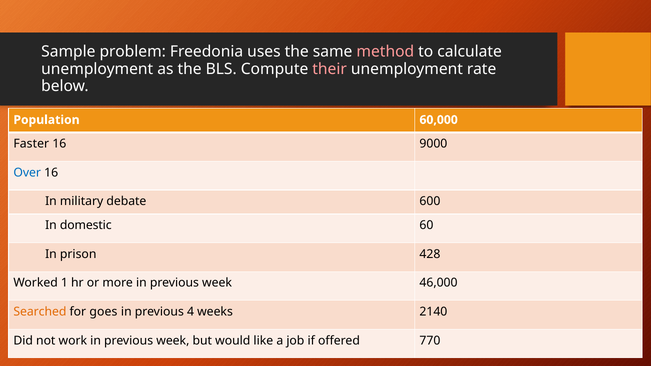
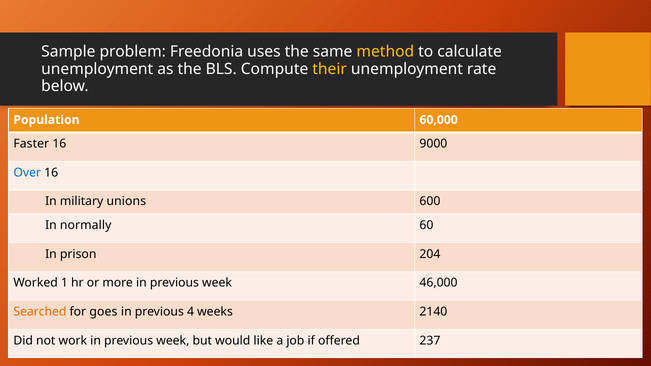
method colour: pink -> yellow (385, 52)
their colour: pink -> yellow (330, 69)
debate: debate -> unions (126, 202)
domestic: domestic -> normally (86, 226)
428: 428 -> 204 (430, 254)
770: 770 -> 237 (430, 341)
